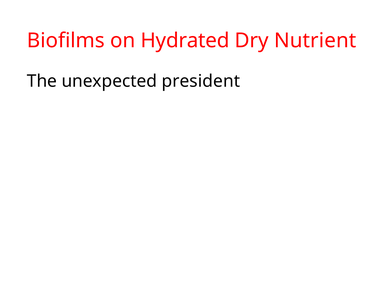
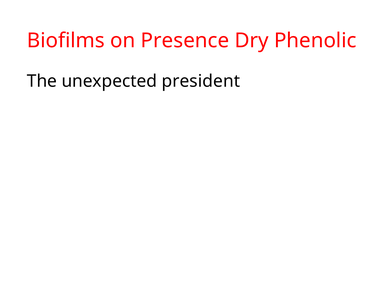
Hydrated: Hydrated -> Presence (185, 40)
Nutrient: Nutrient -> Phenolic (315, 40)
